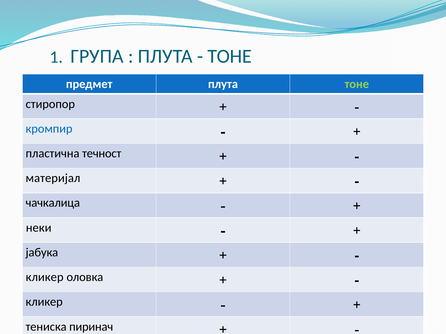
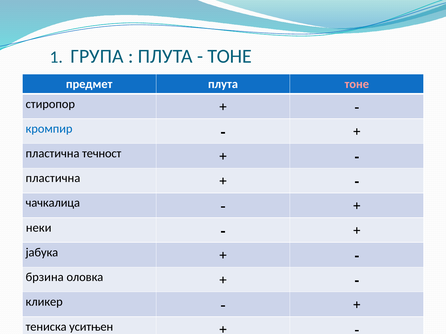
тоне colour: light green -> pink (357, 84)
материјал: материјал -> пластична (53, 178)
кликер: кликер -> брзина (45, 278)
пиринач: пиринач -> уситњен (91, 327)
